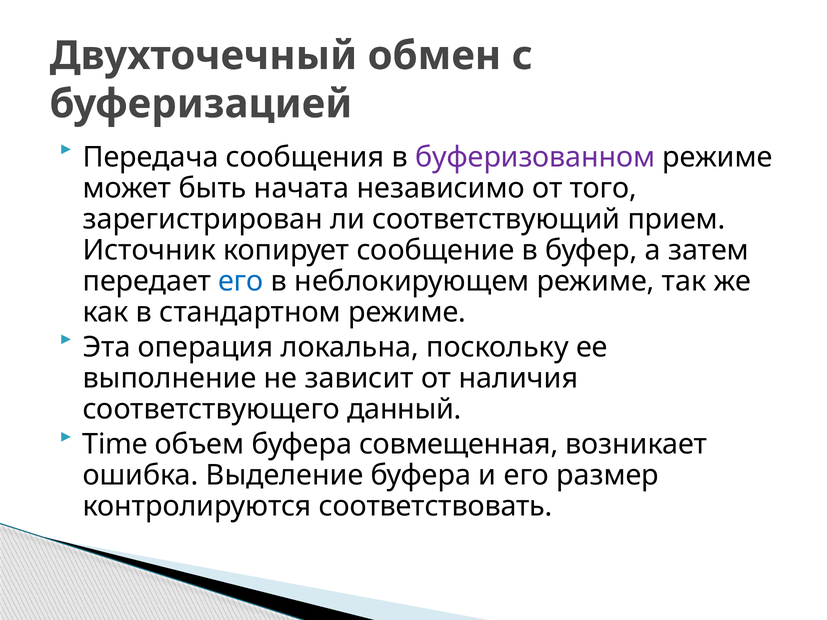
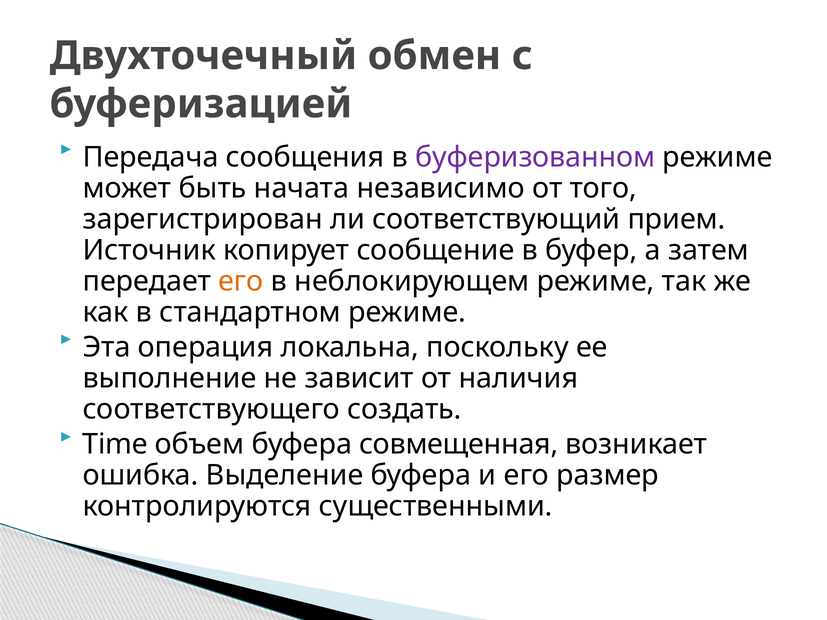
его colour: blue -> orange (241, 281)
данный: данный -> создать (404, 409)
соответствовать: соответствовать -> существенными (436, 506)
